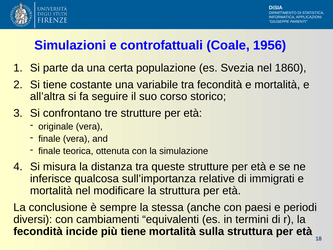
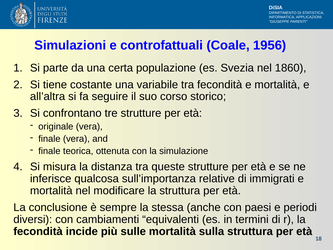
più tiene: tiene -> sulle (133, 231)
